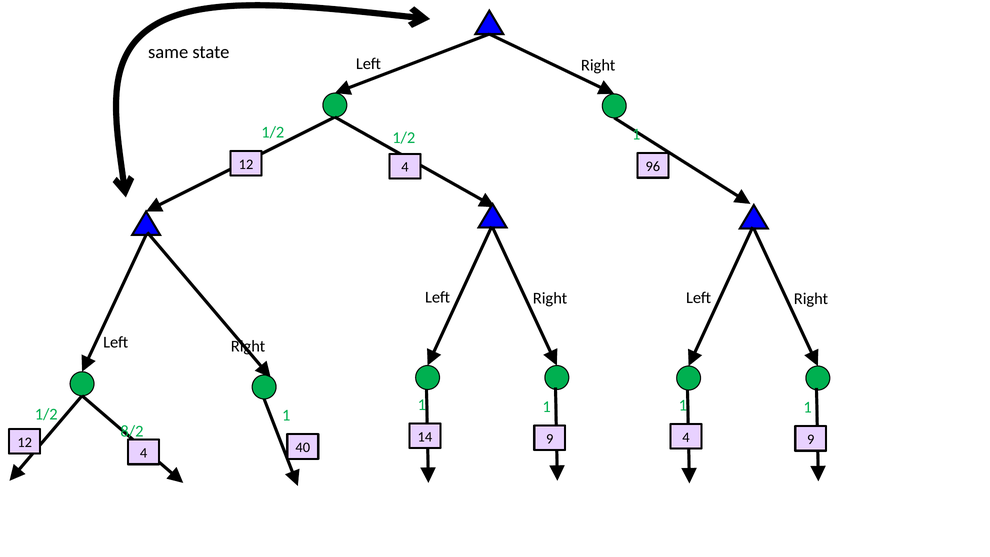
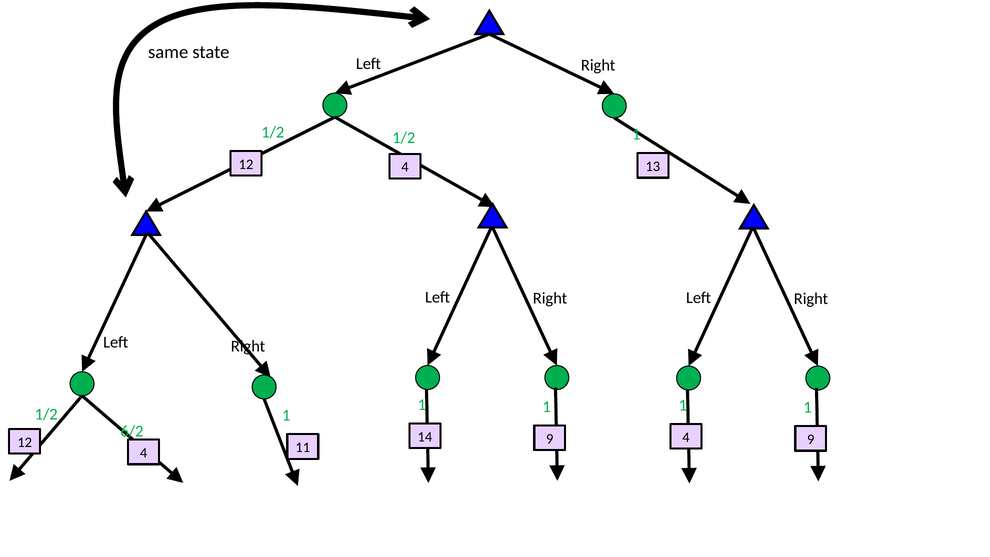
96: 96 -> 13 (653, 166)
8/2: 8/2 -> 6/2 (132, 431)
40: 40 -> 11 (303, 447)
